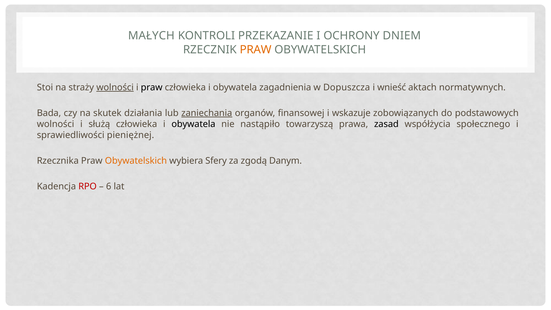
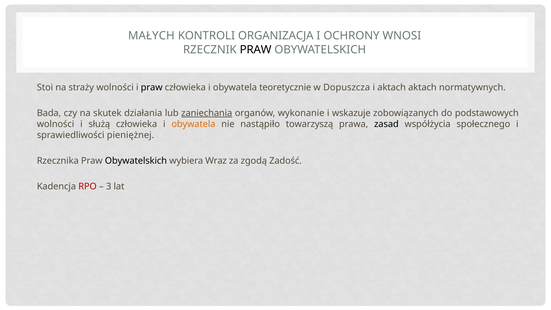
PRZEKAZANIE: PRZEKAZANIE -> ORGANIZACJA (276, 36)
DNIEM: DNIEM -> WNOSI (402, 36)
PRAW colour: orange -> black (256, 50)
wolności underline: present -> none (115, 87)
zagadnienia: zagadnienia -> teoretycznie (285, 87)
i wnieść: wnieść -> aktach (392, 87)
finansowej: finansowej -> wykonanie (301, 113)
obywatela colour: black -> orange (193, 124)
Obywatelskich colour: orange -> black (136, 161)
Sfery: Sfery -> Wraz (216, 161)
Danym: Danym -> Zadość (286, 161)
6: 6 -> 3 (109, 186)
